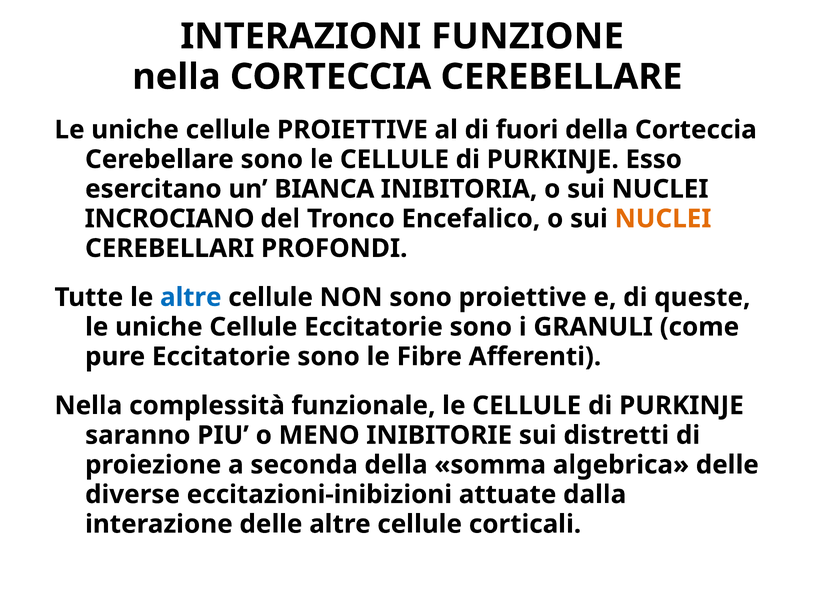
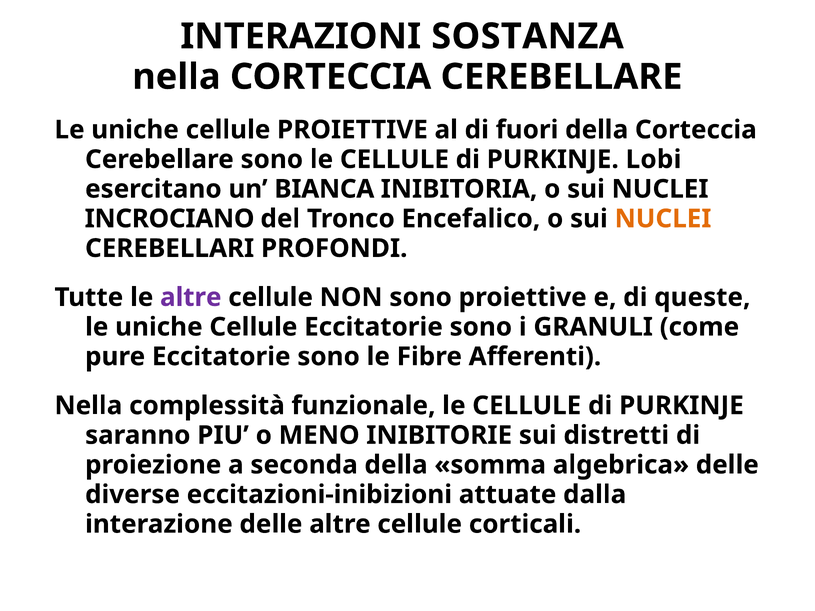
FUNZIONE: FUNZIONE -> SOSTANZA (528, 36)
Esso: Esso -> Lobi (653, 159)
altre colour: blue -> purple (191, 297)
